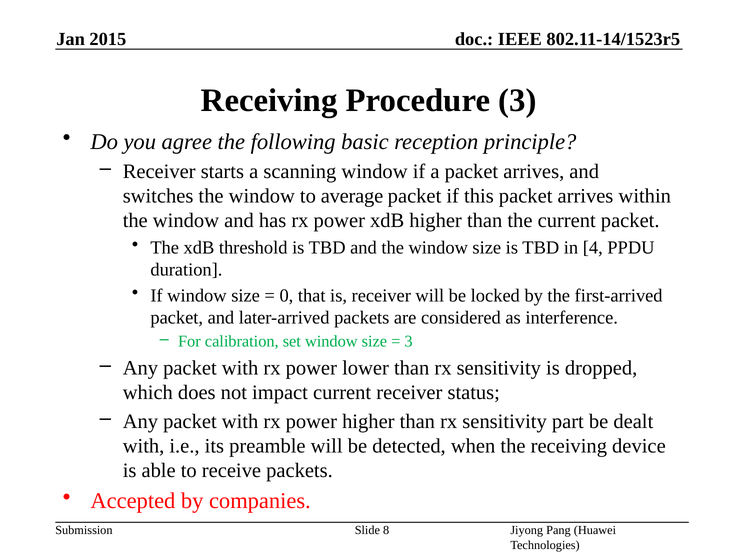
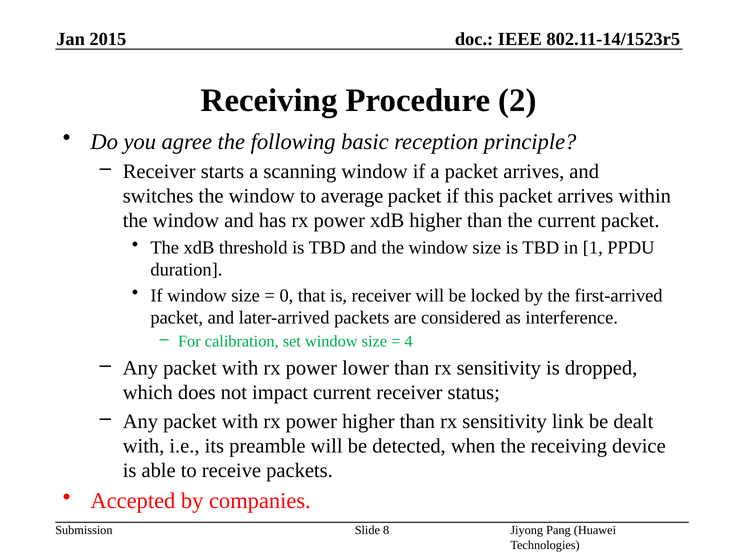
Procedure 3: 3 -> 2 (517, 101)
4: 4 -> 1 (593, 248)
3: 3 -> 4 (409, 342)
part: part -> link (568, 422)
